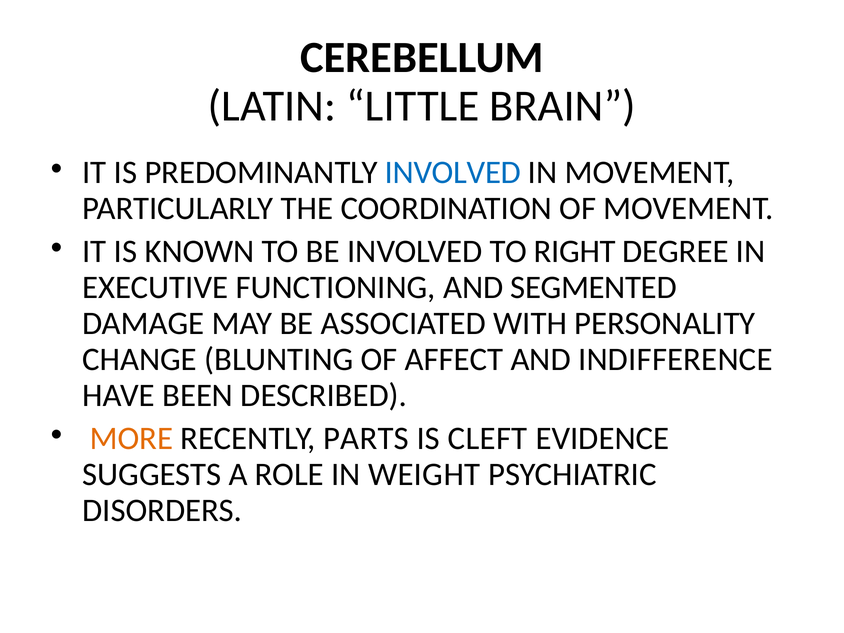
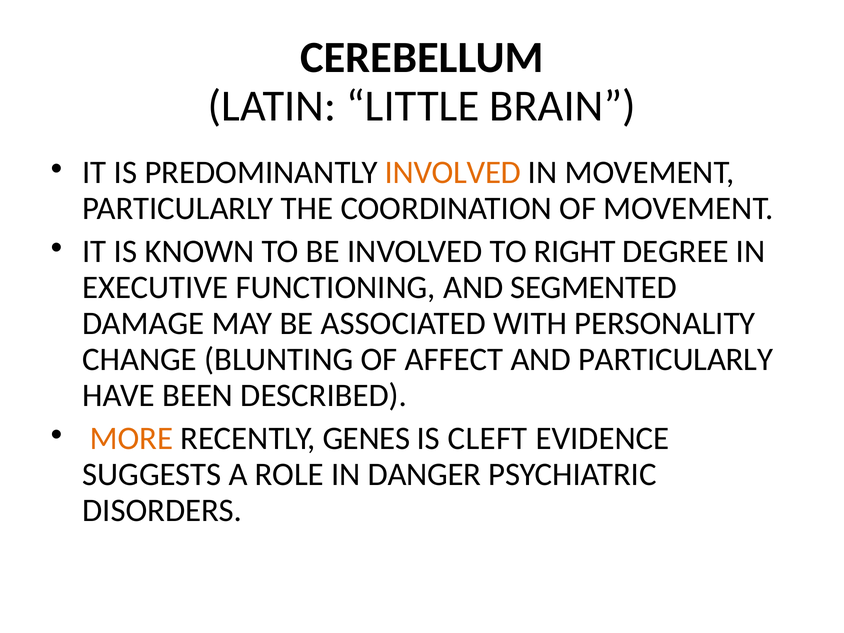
INVOLVED colour: blue -> orange (453, 172)
AND INDIFFERENCE: INDIFFERENCE -> PARTICULARLY (676, 359)
PARTS: PARTS -> GENES (366, 438)
WEIGHT: WEIGHT -> DANGER (425, 474)
